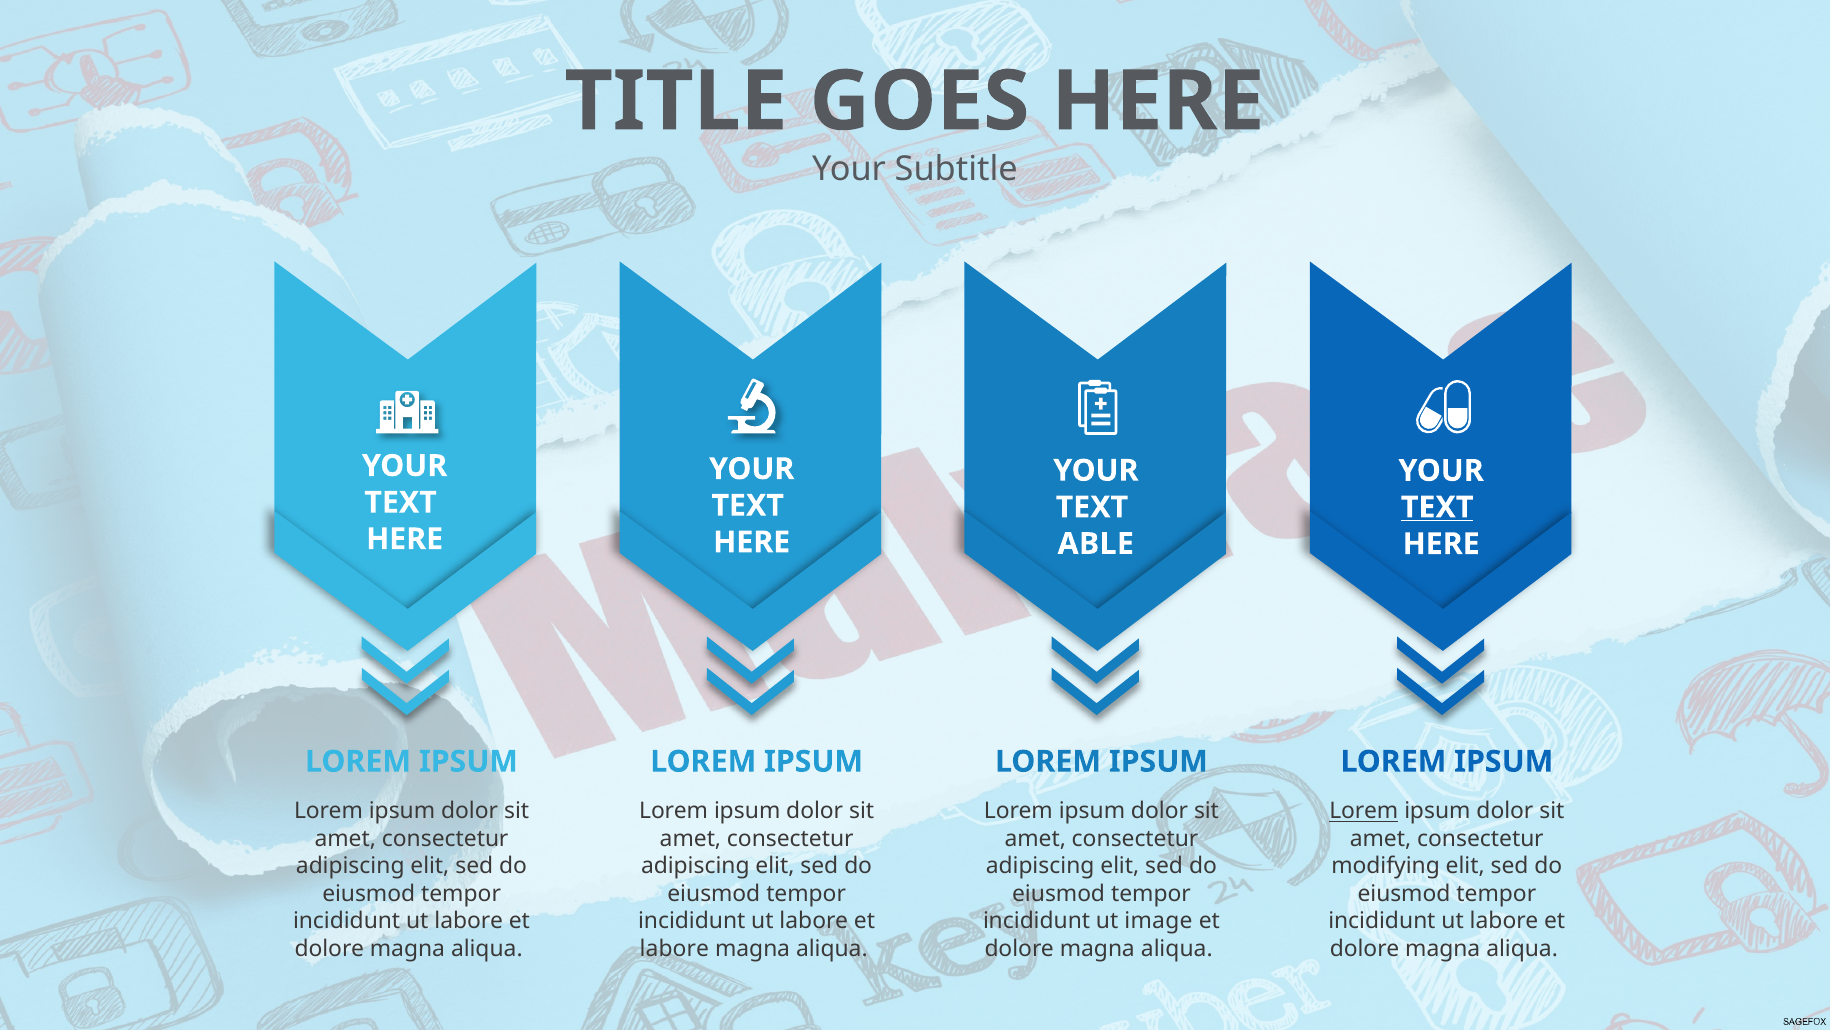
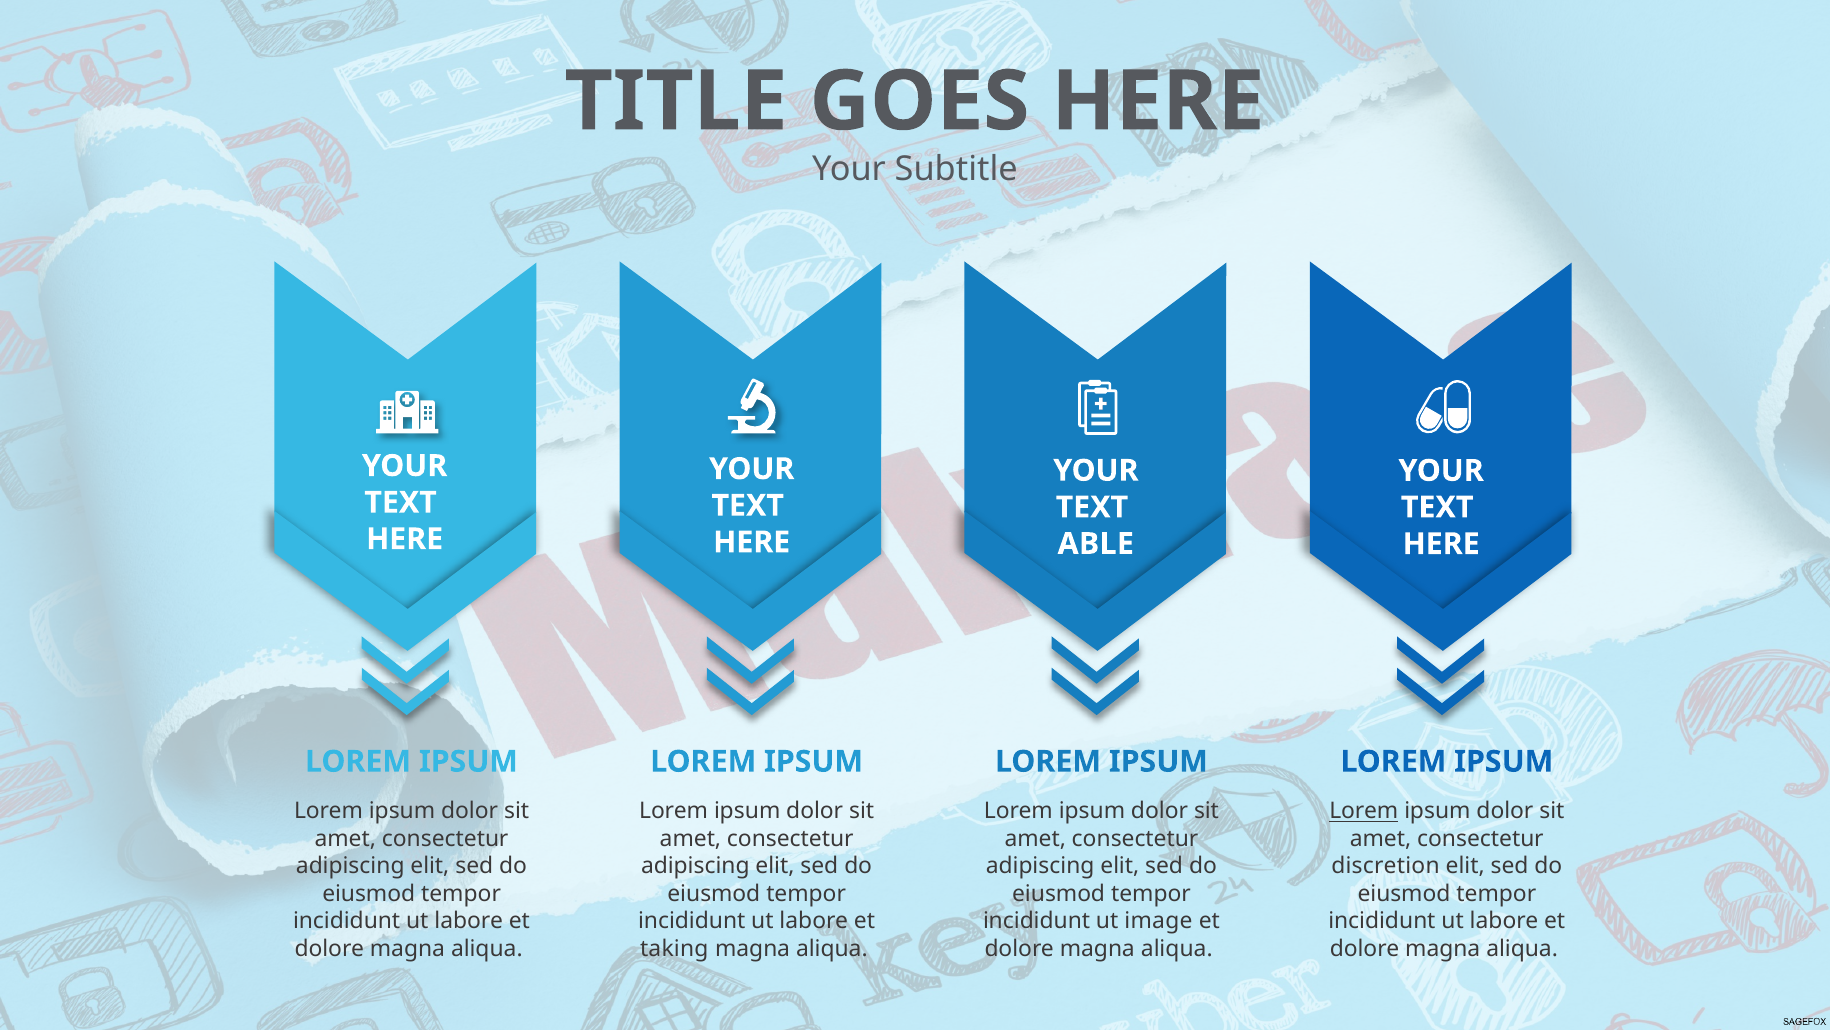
TEXT underline: present -> none (1437, 507)
modifying: modifying -> discretion (1385, 866)
labore: labore -> taking (674, 948)
